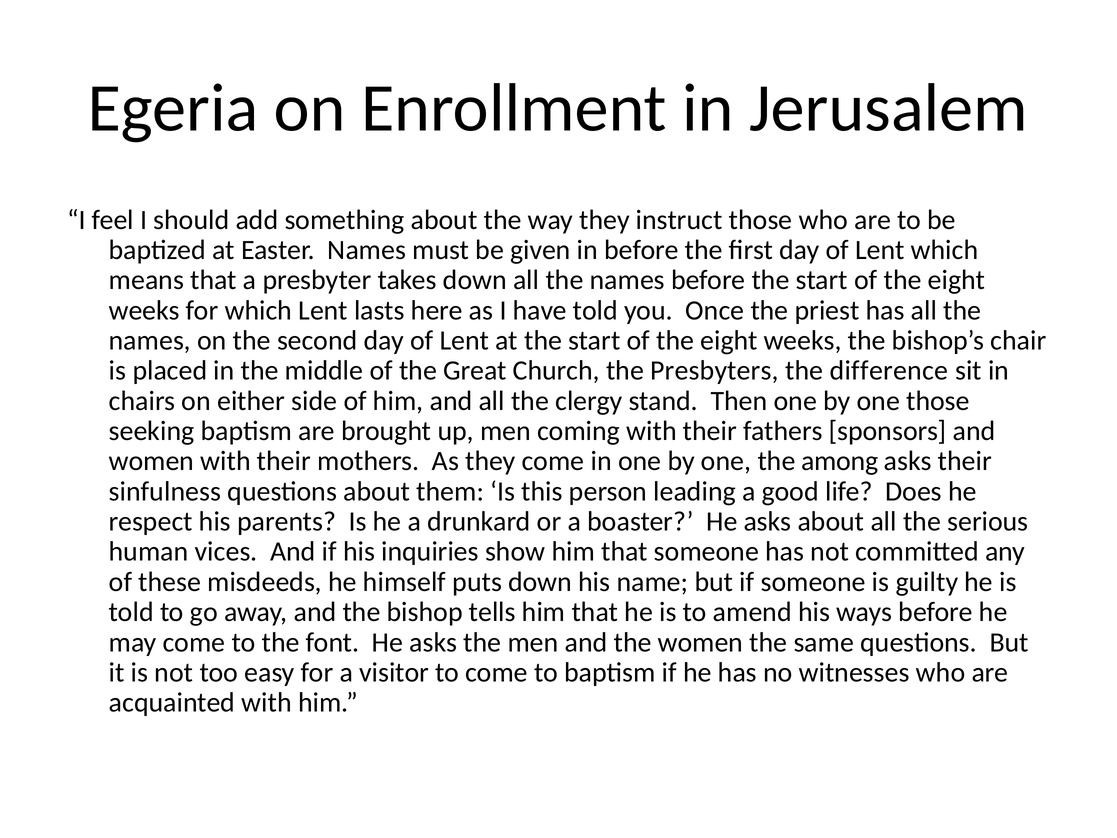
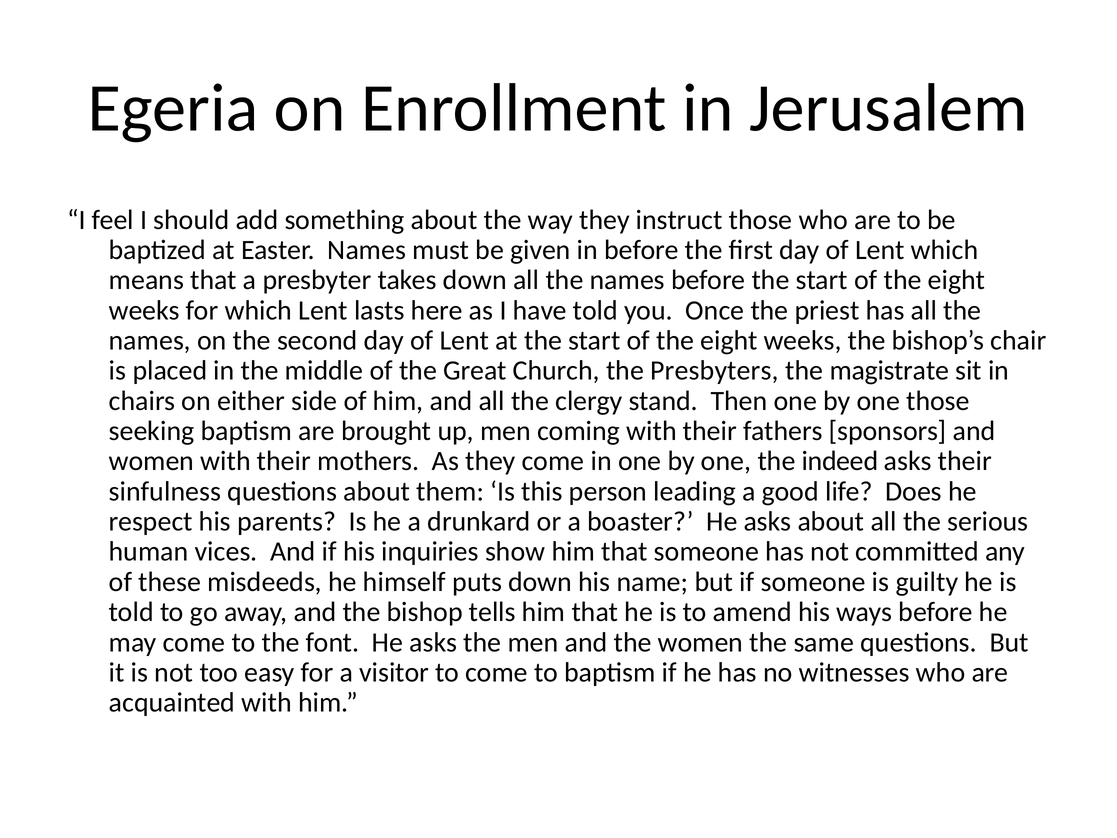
difference: difference -> magistrate (889, 371)
among: among -> indeed (840, 461)
